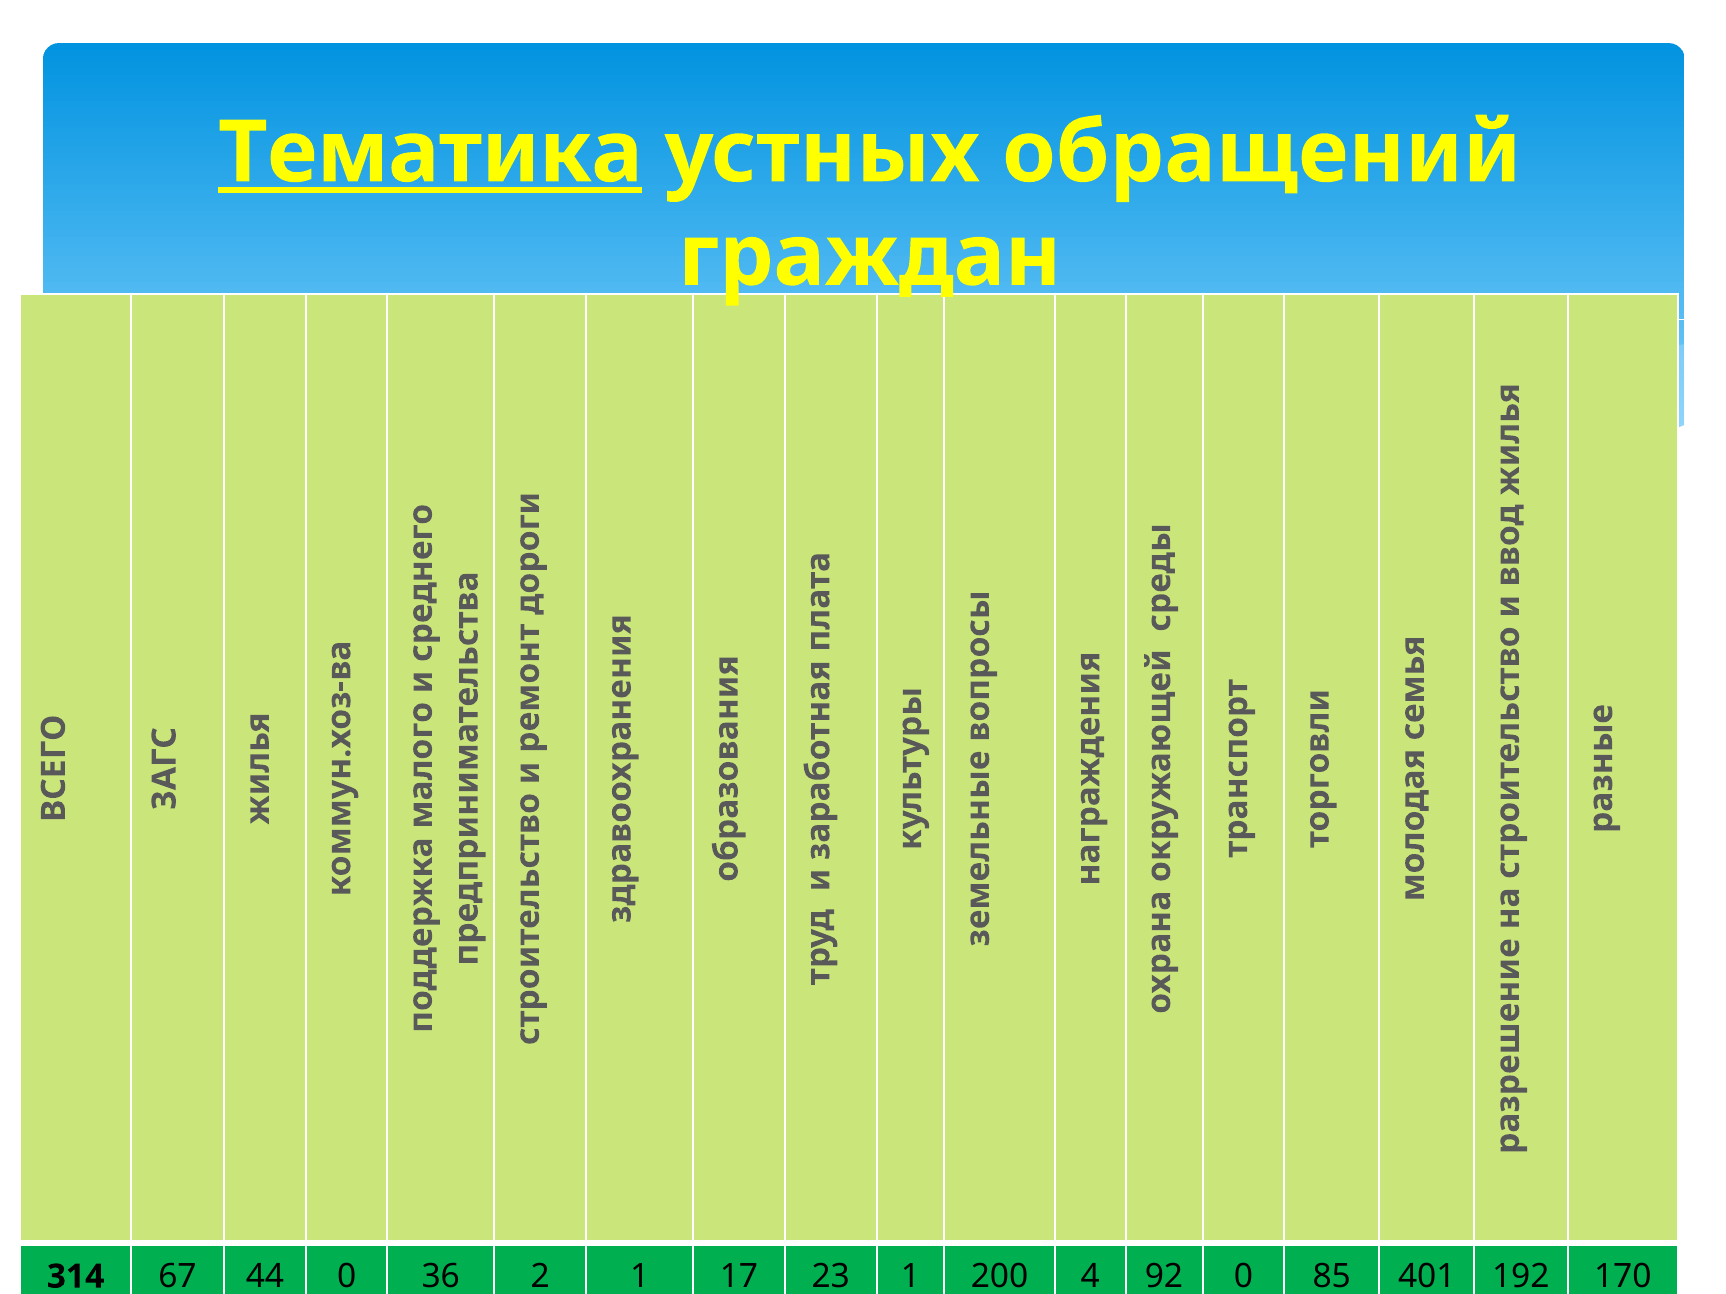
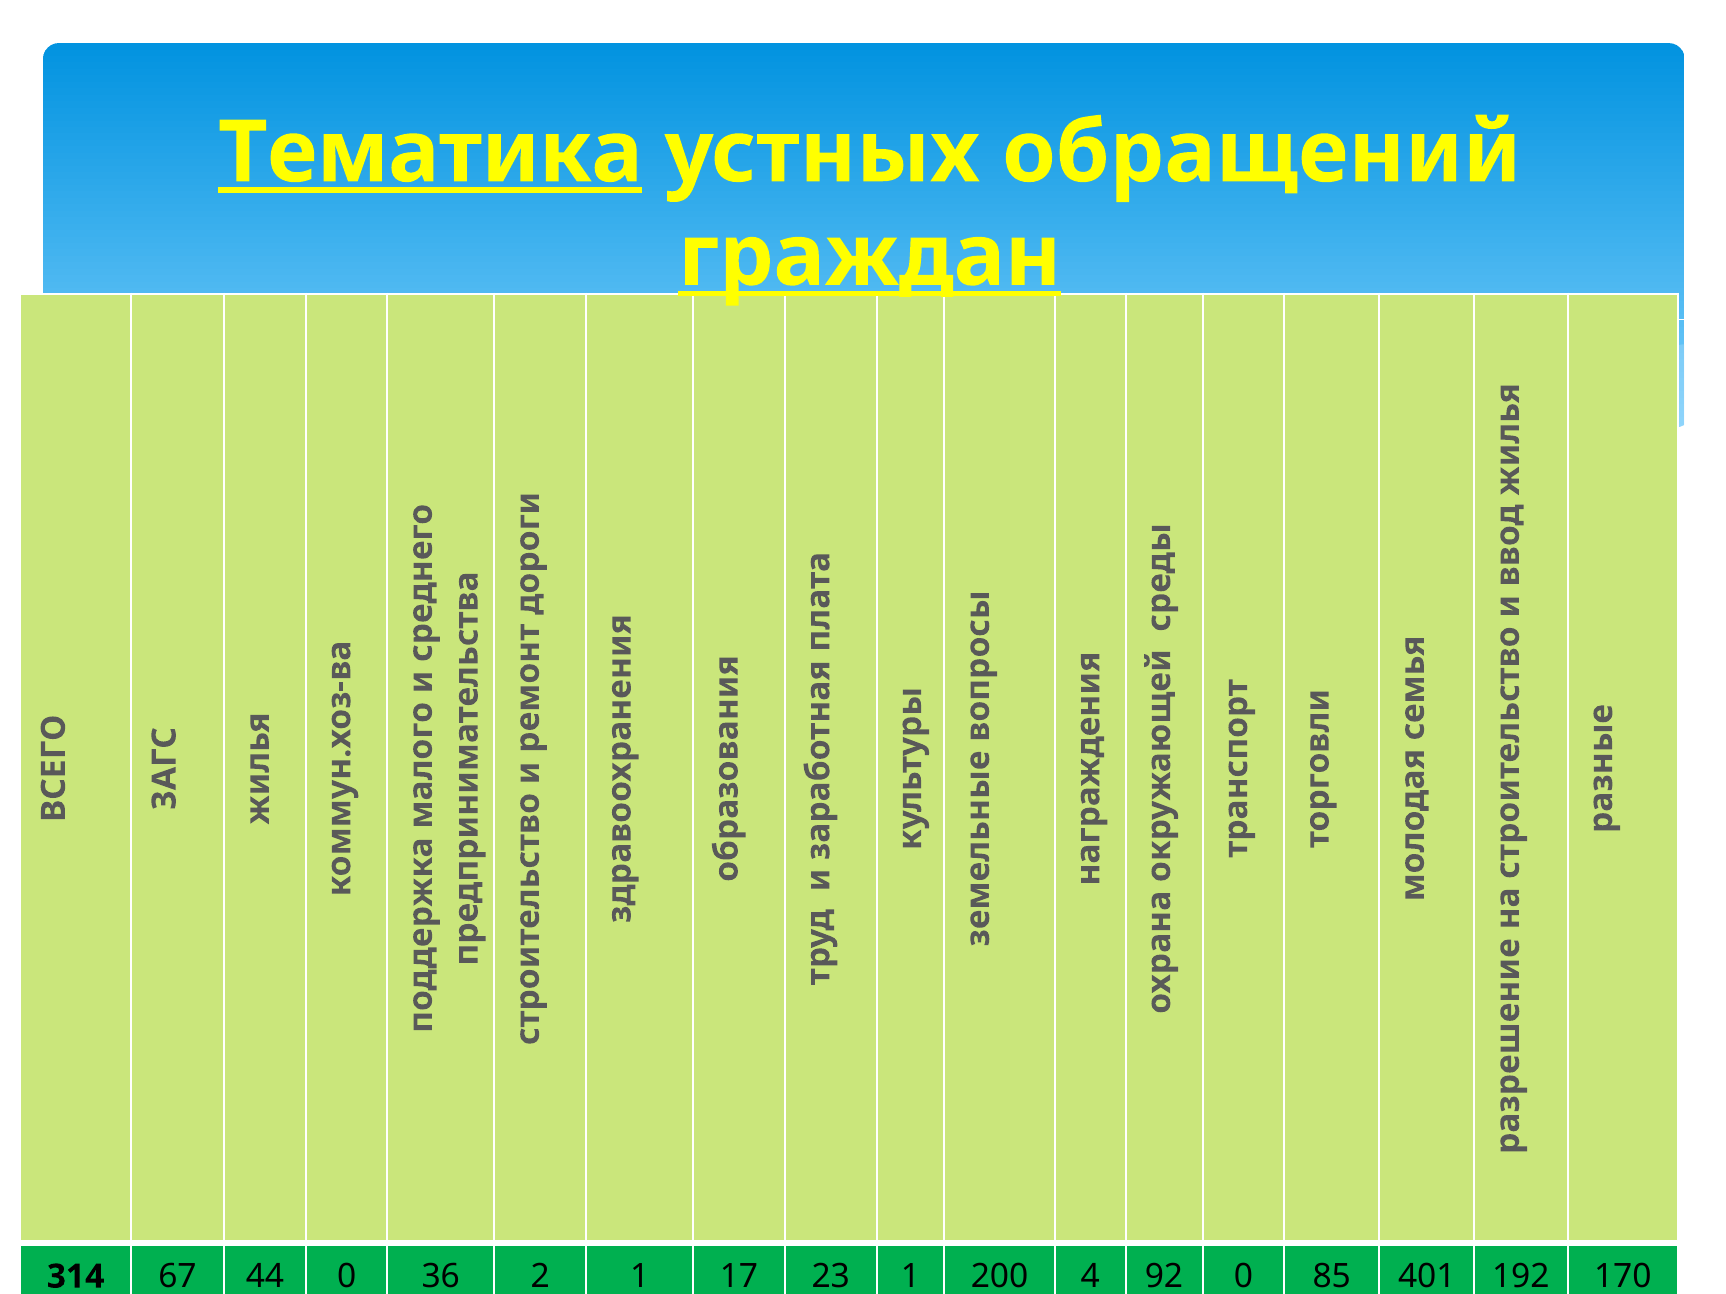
граждан underline: none -> present (870, 256)
